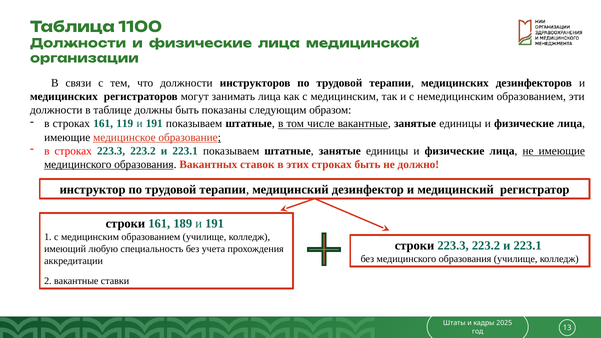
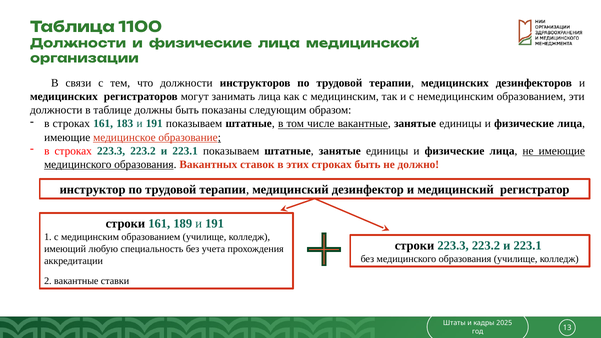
119: 119 -> 183 (125, 124)
